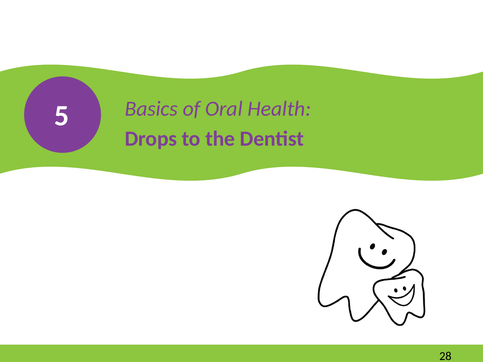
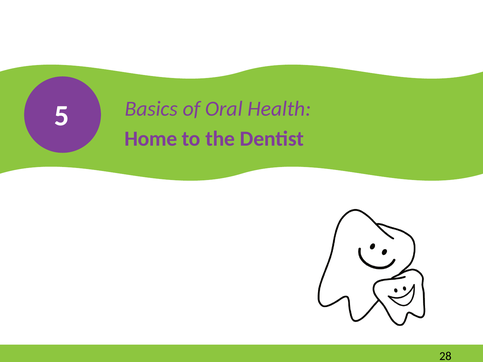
Drops: Drops -> Home (151, 139)
